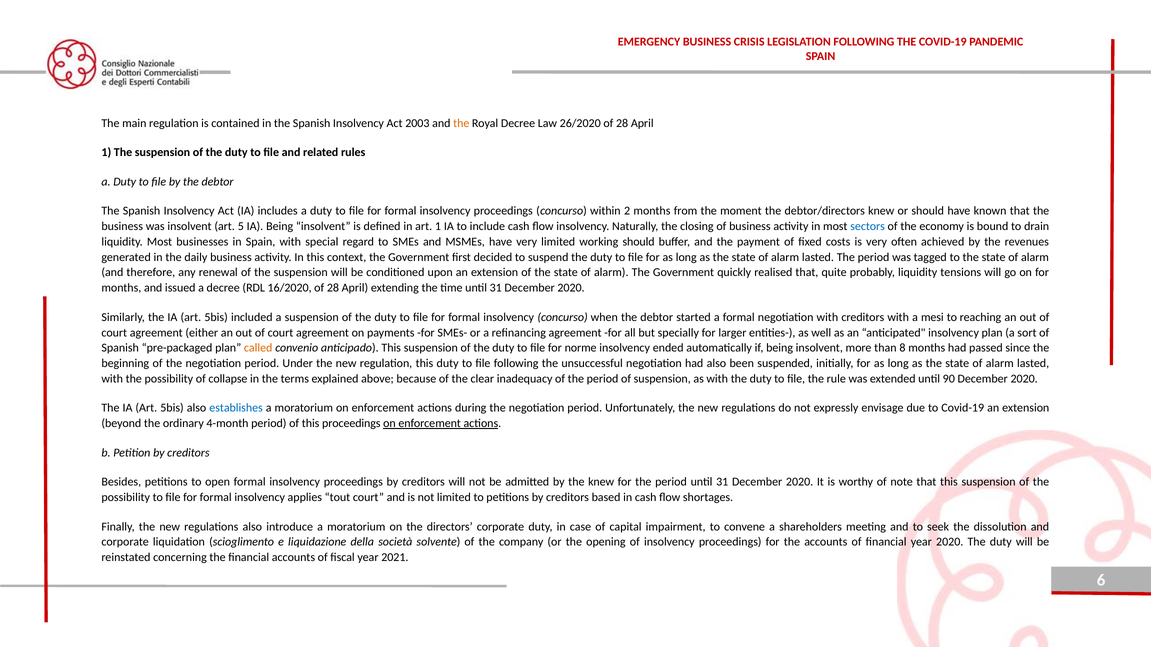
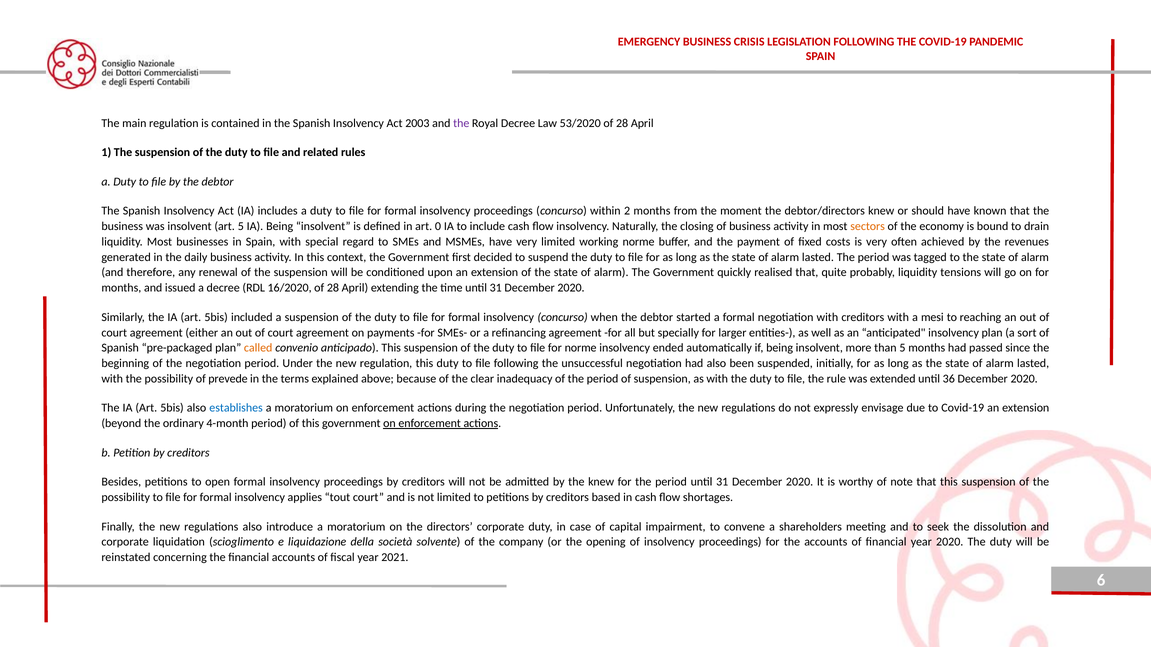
the colour: orange -> purple (461, 123)
26/2020: 26/2020 -> 53/2020 (580, 123)
art 1: 1 -> 0 (438, 226)
sectors colour: blue -> orange (868, 226)
working should: should -> norme (639, 242)
than 8: 8 -> 5 (902, 348)
collapse: collapse -> prevede (228, 379)
90: 90 -> 36 (949, 379)
this proceedings: proceedings -> government (351, 424)
